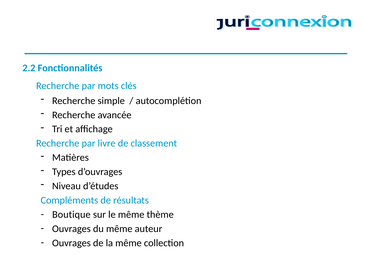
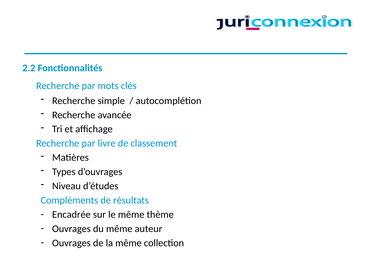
Boutique: Boutique -> Encadrée (71, 215)
